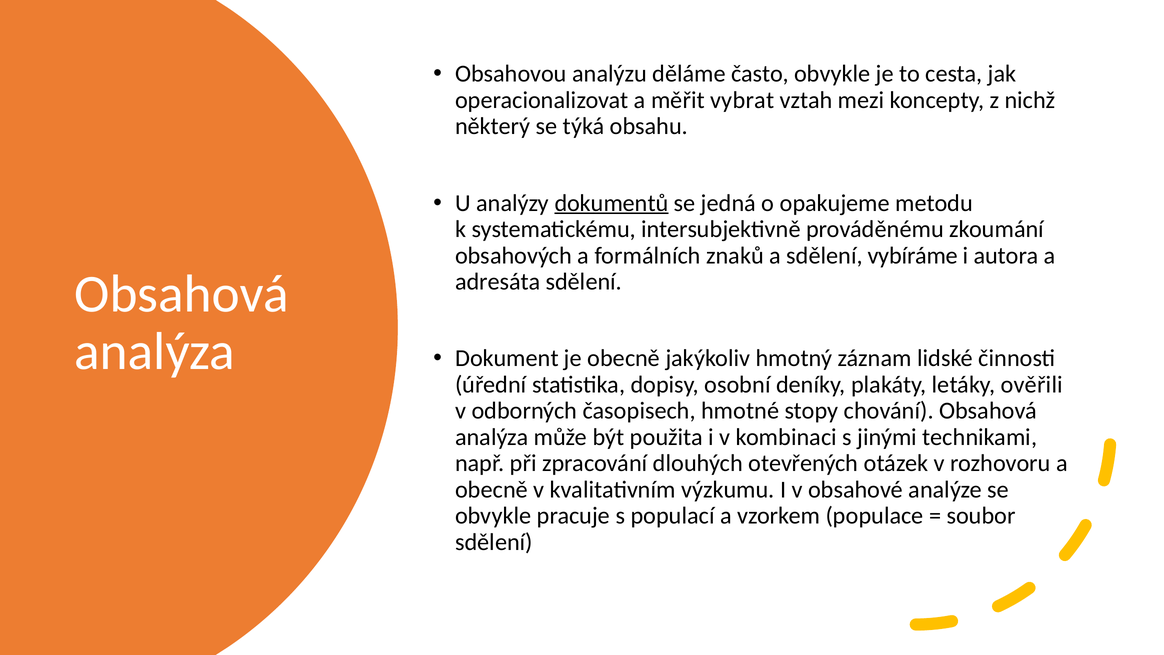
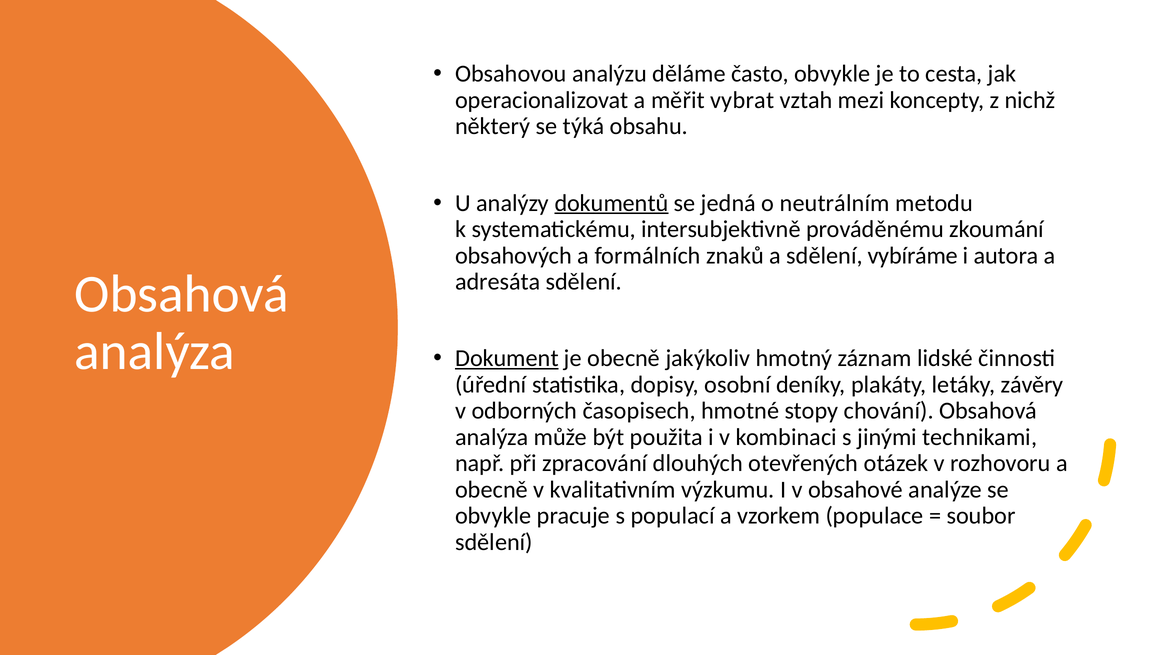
opakujeme: opakujeme -> neutrálním (835, 203)
Dokument underline: none -> present (507, 358)
ověřili: ověřili -> závěry (1032, 385)
